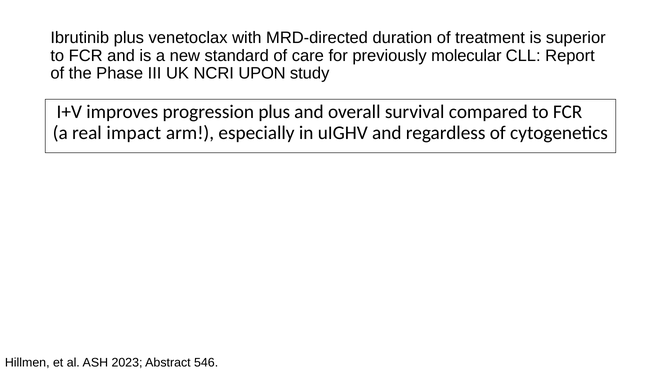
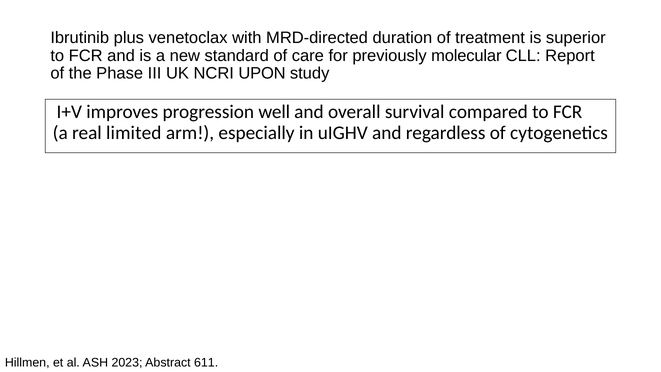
progression plus: plus -> well (274, 112)
impact: impact -> limited (134, 133)
546: 546 -> 611 (206, 363)
